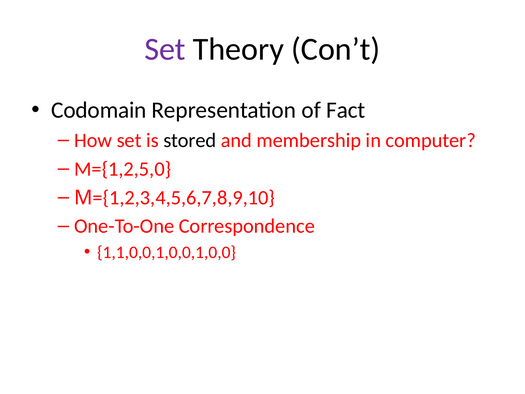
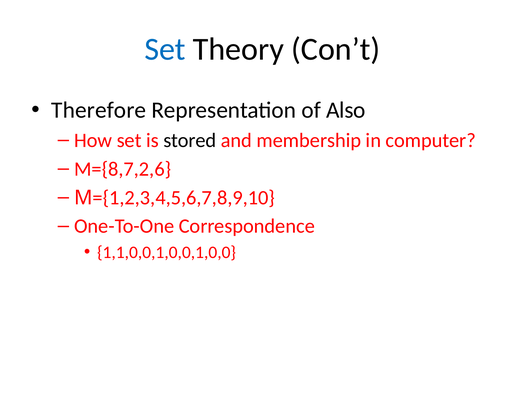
Set colour: purple -> blue (165, 49)
Codomain: Codomain -> Therefore (99, 110)
Fact: Fact -> Also (346, 110)
M={1,2,5,0: M={1,2,5,0 -> M={8,7,2,6 (123, 169)
